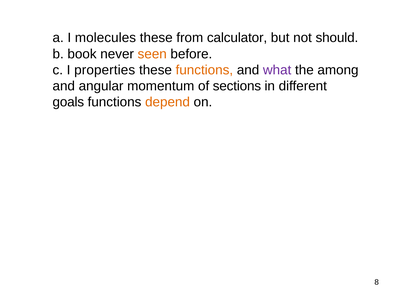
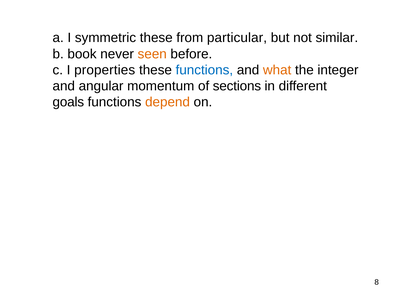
molecules: molecules -> symmetric (106, 38)
calculator: calculator -> particular (237, 38)
should: should -> similar (337, 38)
functions colour: orange -> blue (204, 70)
what colour: purple -> orange (277, 70)
among: among -> integer (338, 70)
